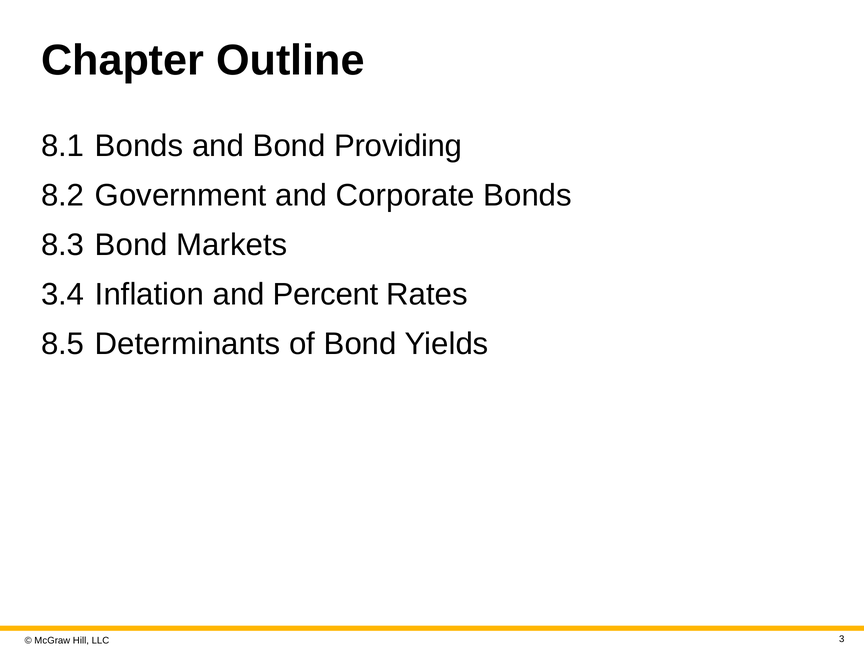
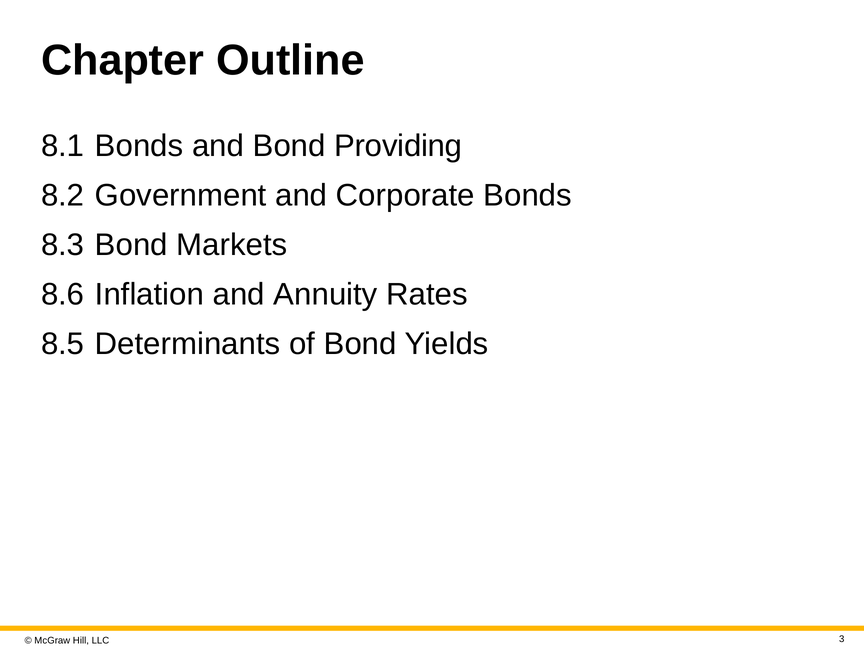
3.4: 3.4 -> 8.6 (63, 294)
Percent: Percent -> Annuity (326, 294)
